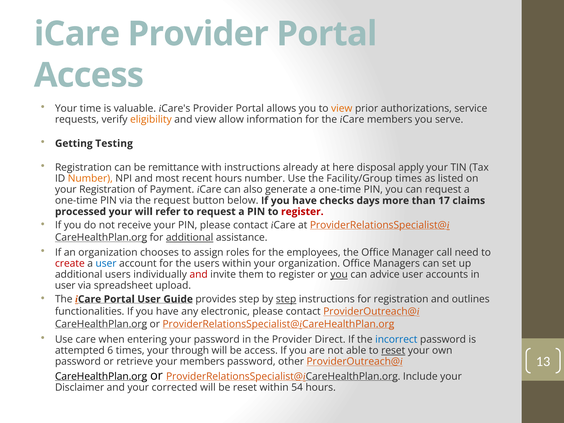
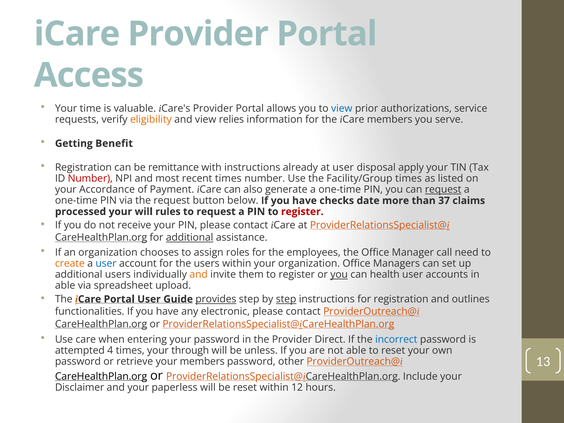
view colour: orange -> blue (342, 108)
allow: allow -> relies (231, 119)
Testing: Testing -> Benefit (114, 143)
at here: here -> user (343, 168)
Number colour: orange -> red (90, 179)
recent hours: hours -> times (228, 179)
your Registration: Registration -> Accordance (107, 190)
request underline: none -> present (443, 190)
days: days -> date (368, 201)
17: 17 -> 37 (444, 201)
refer: refer -> rules (168, 212)
create colour: red -> orange (70, 264)
and colour: red -> orange (199, 275)
advice: advice -> health (385, 275)
user: user -> able (65, 286)
provides underline: none -> present (216, 299)
6: 6 -> 4 (110, 351)
be access: access -> unless (261, 351)
reset underline: present -> none (393, 351)
corrected: corrected -> paperless (175, 388)
54: 54 -> 12 (297, 388)
